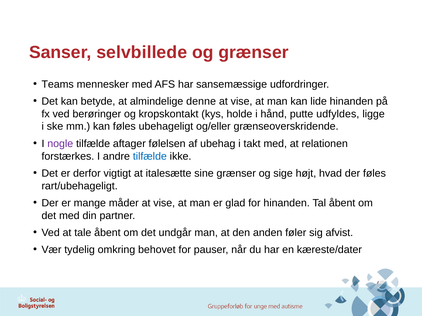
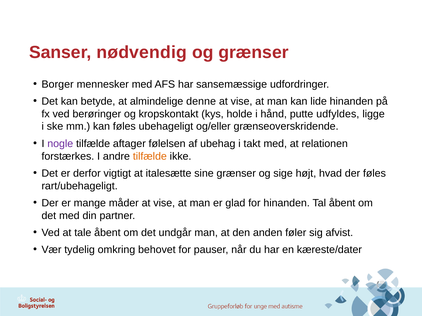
selvbillede: selvbillede -> nødvendig (142, 53)
Teams: Teams -> Borger (58, 84)
tilfælde colour: blue -> orange (150, 156)
